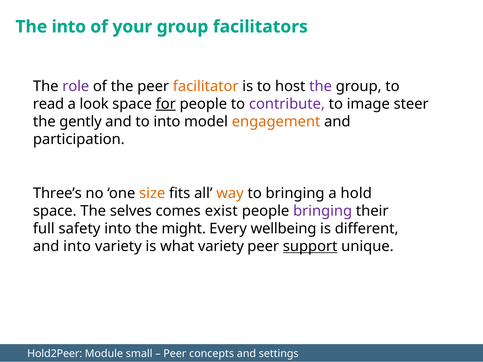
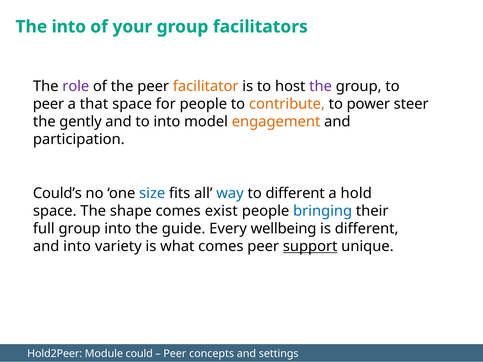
read: read -> peer (48, 104)
look: look -> that (94, 104)
for underline: present -> none (166, 104)
contribute colour: purple -> orange (287, 104)
image: image -> power (368, 104)
Three’s: Three’s -> Could’s (57, 193)
size colour: orange -> blue (152, 193)
way colour: orange -> blue (230, 193)
to bringing: bringing -> different (295, 193)
selves: selves -> shape (131, 211)
bringing colour: purple -> blue (323, 211)
full safety: safety -> group (80, 229)
might: might -> guide (184, 229)
what variety: variety -> comes (221, 246)
small: small -> could (139, 354)
